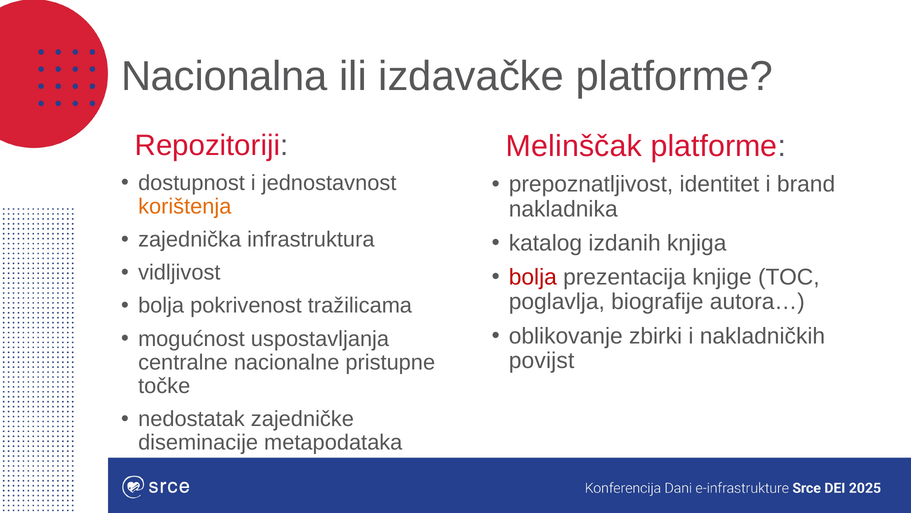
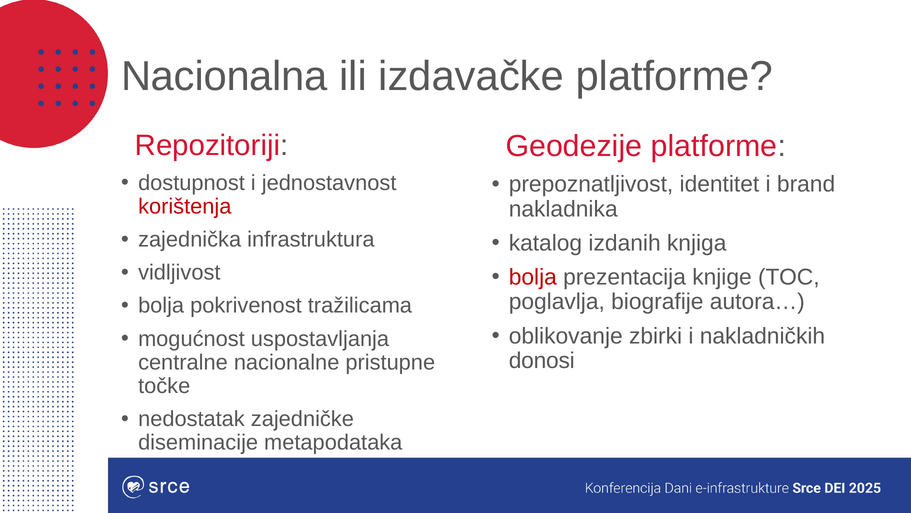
Melinščak: Melinščak -> Geodezije (574, 146)
korištenja colour: orange -> red (185, 206)
povijst: povijst -> donosi (542, 360)
